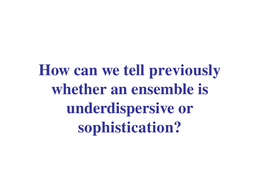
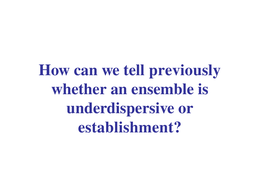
sophistication: sophistication -> establishment (130, 127)
